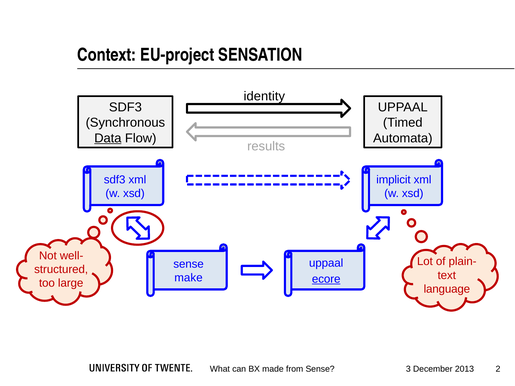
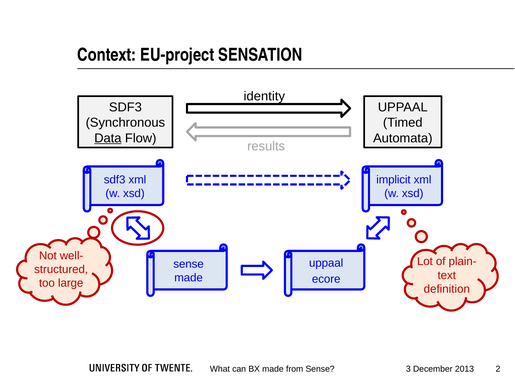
make: make -> made (189, 278)
ecore underline: present -> none (326, 279)
language: language -> definition (447, 289)
